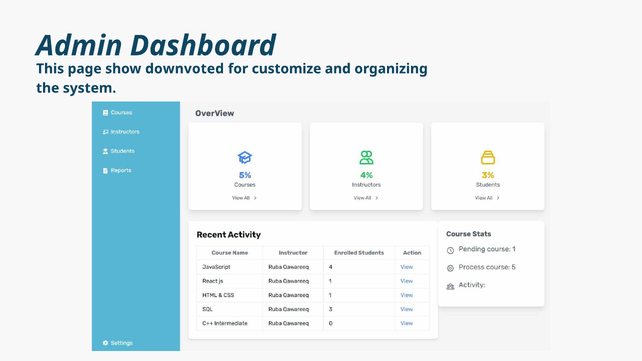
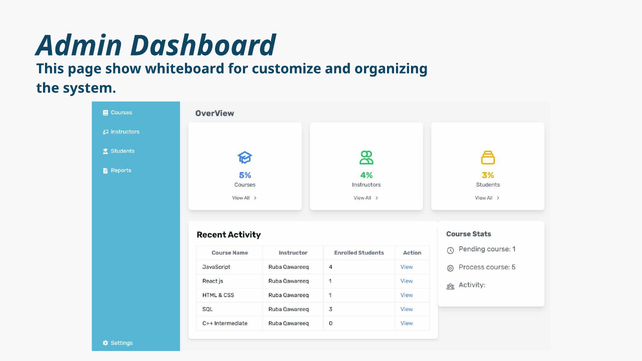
downvoted: downvoted -> whiteboard (185, 69)
